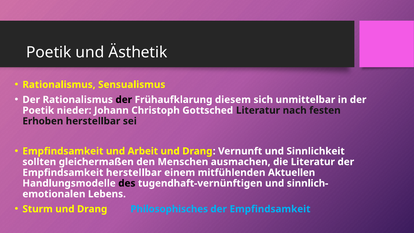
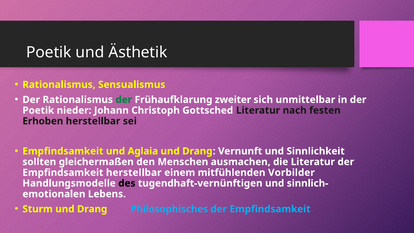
der colour: black -> green (124, 100)
diesem: diesem -> zweiter (233, 100)
Arbeit: Arbeit -> Aglaia (143, 151)
Aktuellen: Aktuellen -> Vorbilder (291, 172)
